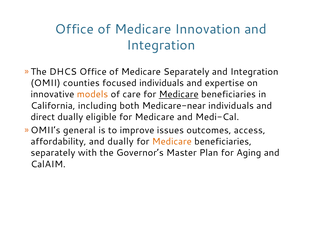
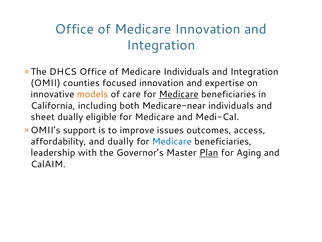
Medicare Separately: Separately -> Individuals (186, 72)
focused individuals: individuals -> innovation (162, 83)
direct: direct -> sheet (43, 117)
general: general -> support (79, 130)
Medicare colour: orange -> blue (172, 141)
separately: separately -> leadership (53, 153)
Plan underline: none -> present (209, 153)
